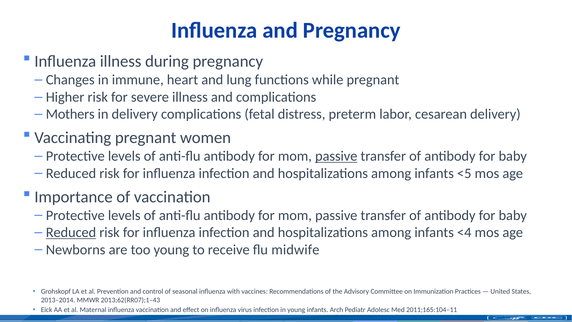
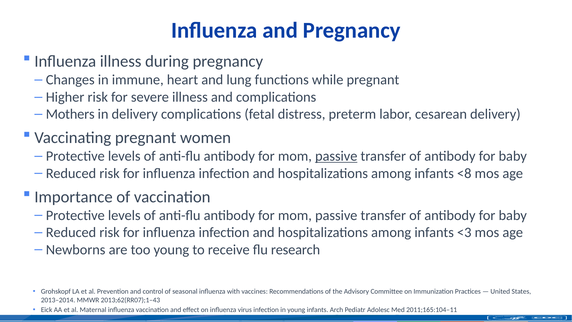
<5: <5 -> <8 (464, 173)
Reduced underline: present -> none (71, 232)
<4: <4 -> <3 (464, 232)
midwife: midwife -> research (296, 249)
